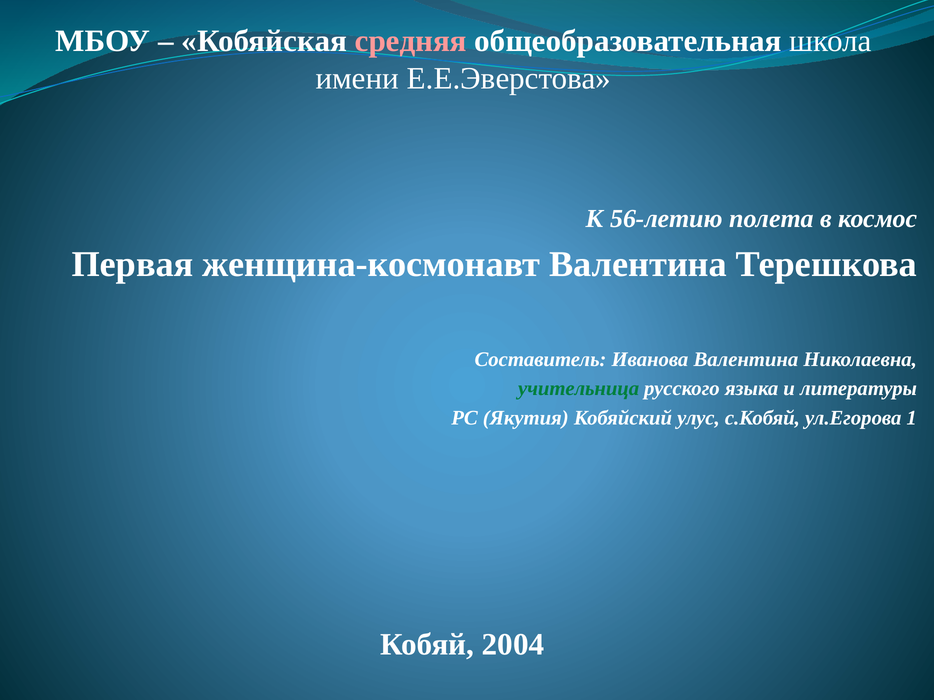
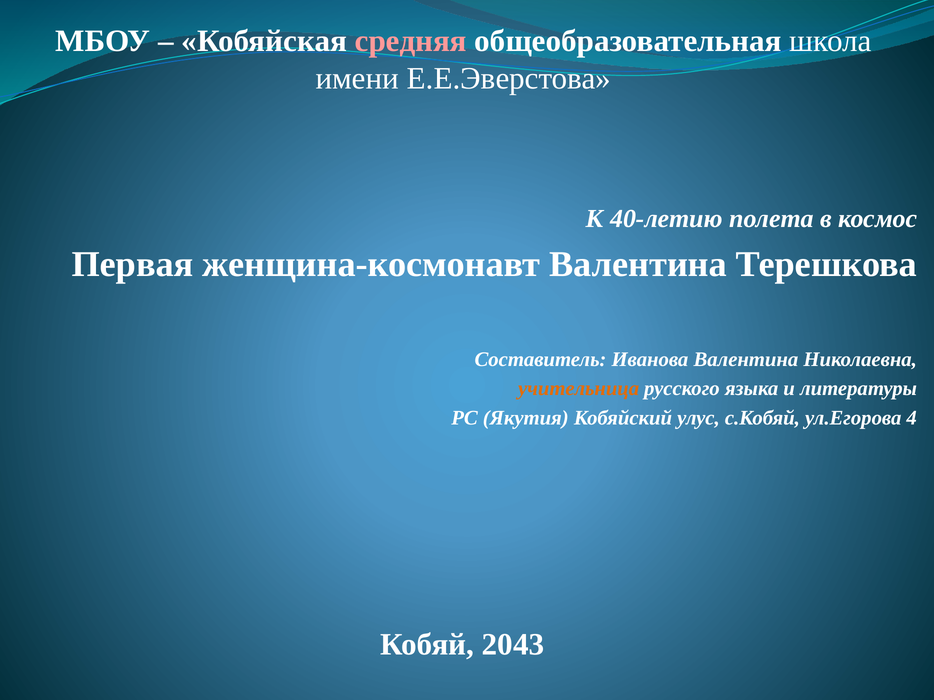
56-летию: 56-летию -> 40-летию (666, 219)
учительница colour: green -> orange (579, 389)
1: 1 -> 4 (912, 418)
2004: 2004 -> 2043 (513, 645)
